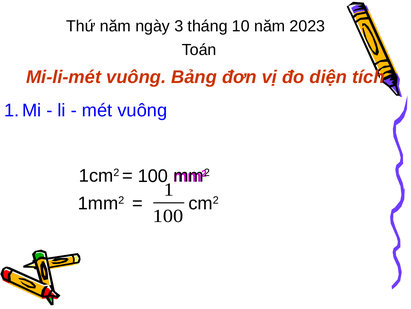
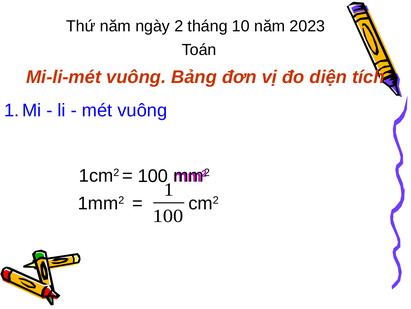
3: 3 -> 2 (179, 26)
